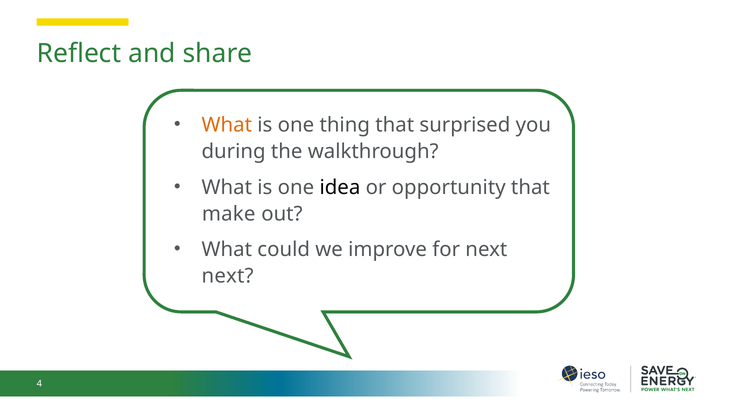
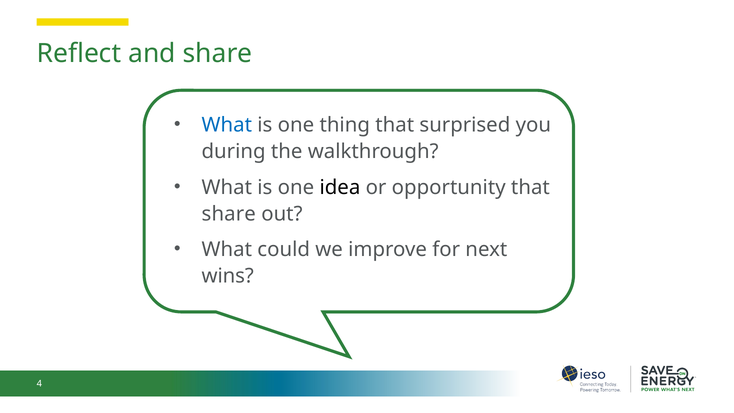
What colour: orange -> blue (227, 125)
make: make -> share (229, 214)
next: next -> wins (228, 276)
